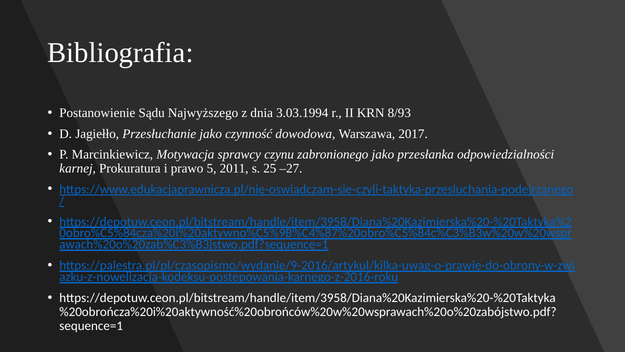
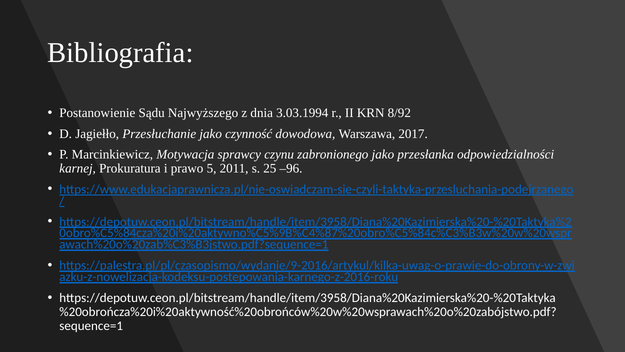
8/93: 8/93 -> 8/92 (399, 113)
–27: –27 -> –96 (291, 168)
